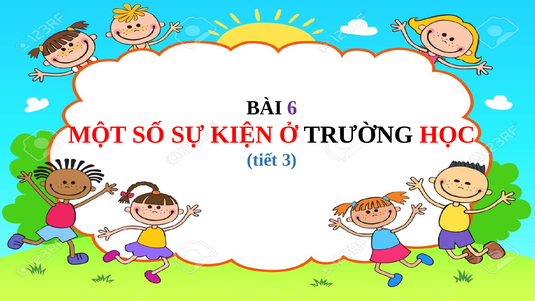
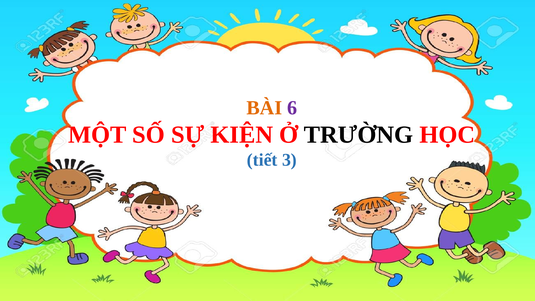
BÀI colour: black -> orange (264, 108)
